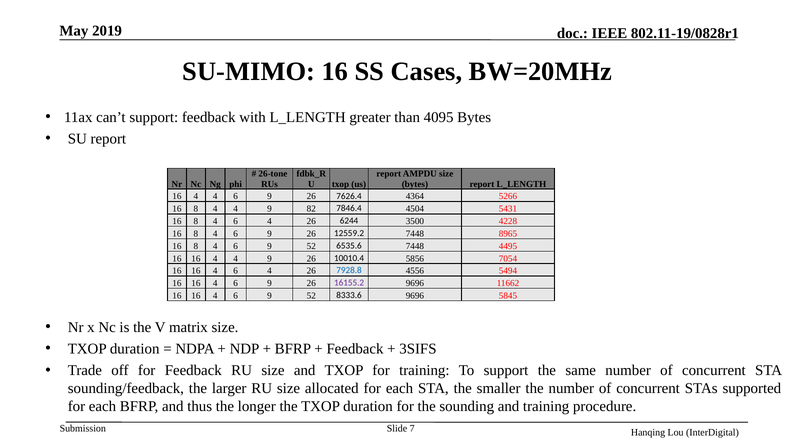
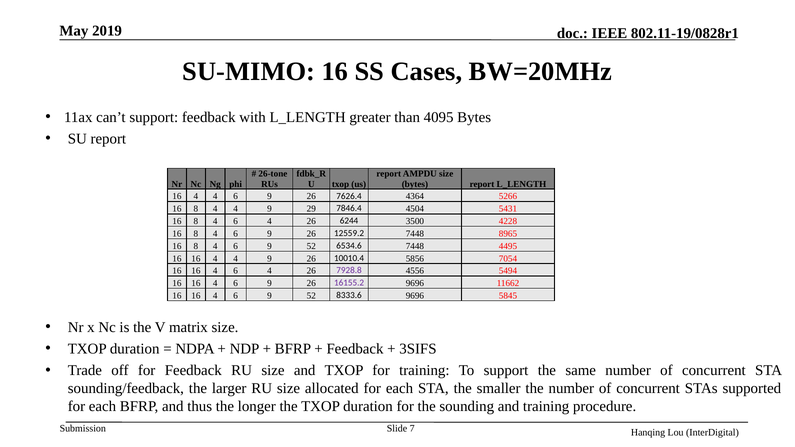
82: 82 -> 29 (311, 209)
6535.6: 6535.6 -> 6534.6 (349, 246)
7928.8 colour: blue -> purple (349, 271)
